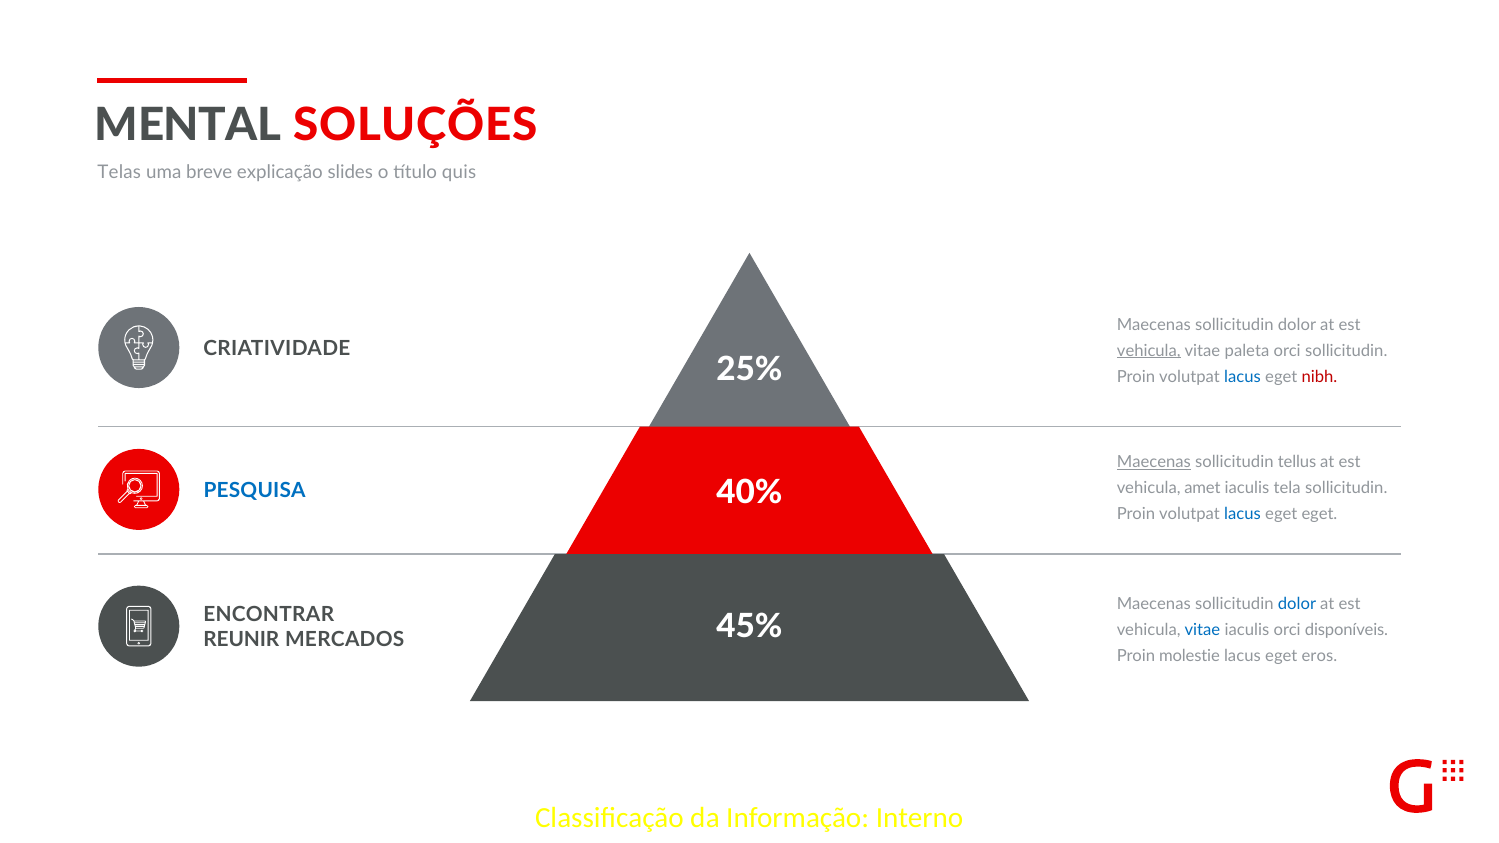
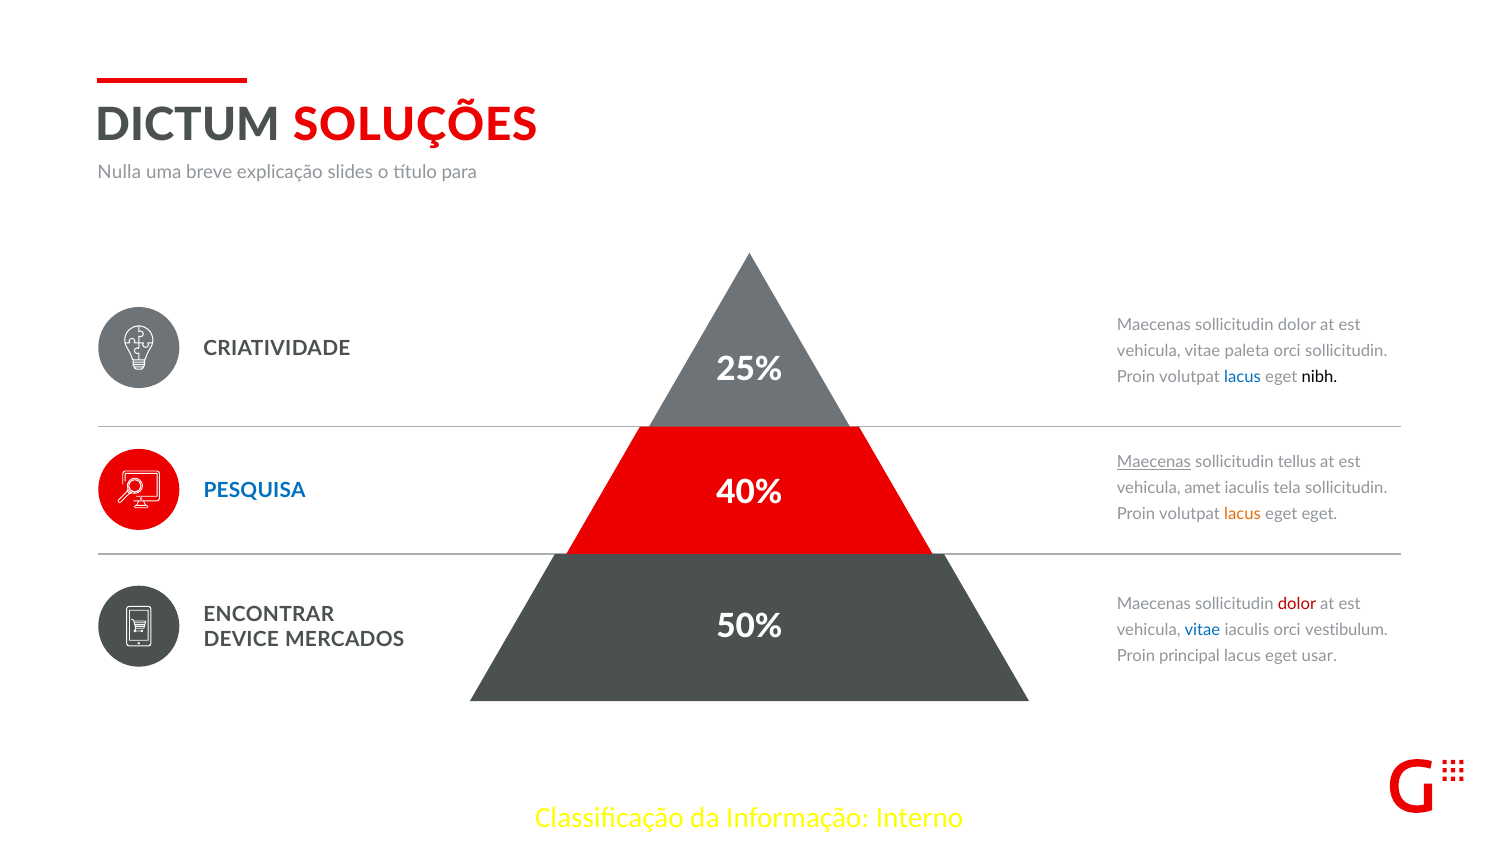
MENTAL: MENTAL -> DICTUM (188, 125)
Telas: Telas -> Nulla (119, 172)
quis: quis -> para (459, 172)
vehicula underline: present -> none (1149, 351)
nibh colour: red -> black (1319, 377)
lacus colour: blue -> orange (1243, 514)
dolor colour: blue -> red (1297, 604)
45%: 45% -> 50% (749, 626)
disponíveis: disponíveis -> vestibulum (1346, 630)
REUNIR: REUNIR -> DEVICE (241, 640)
molestie: molestie -> principal (1189, 656)
eros: eros -> usar (1319, 656)
